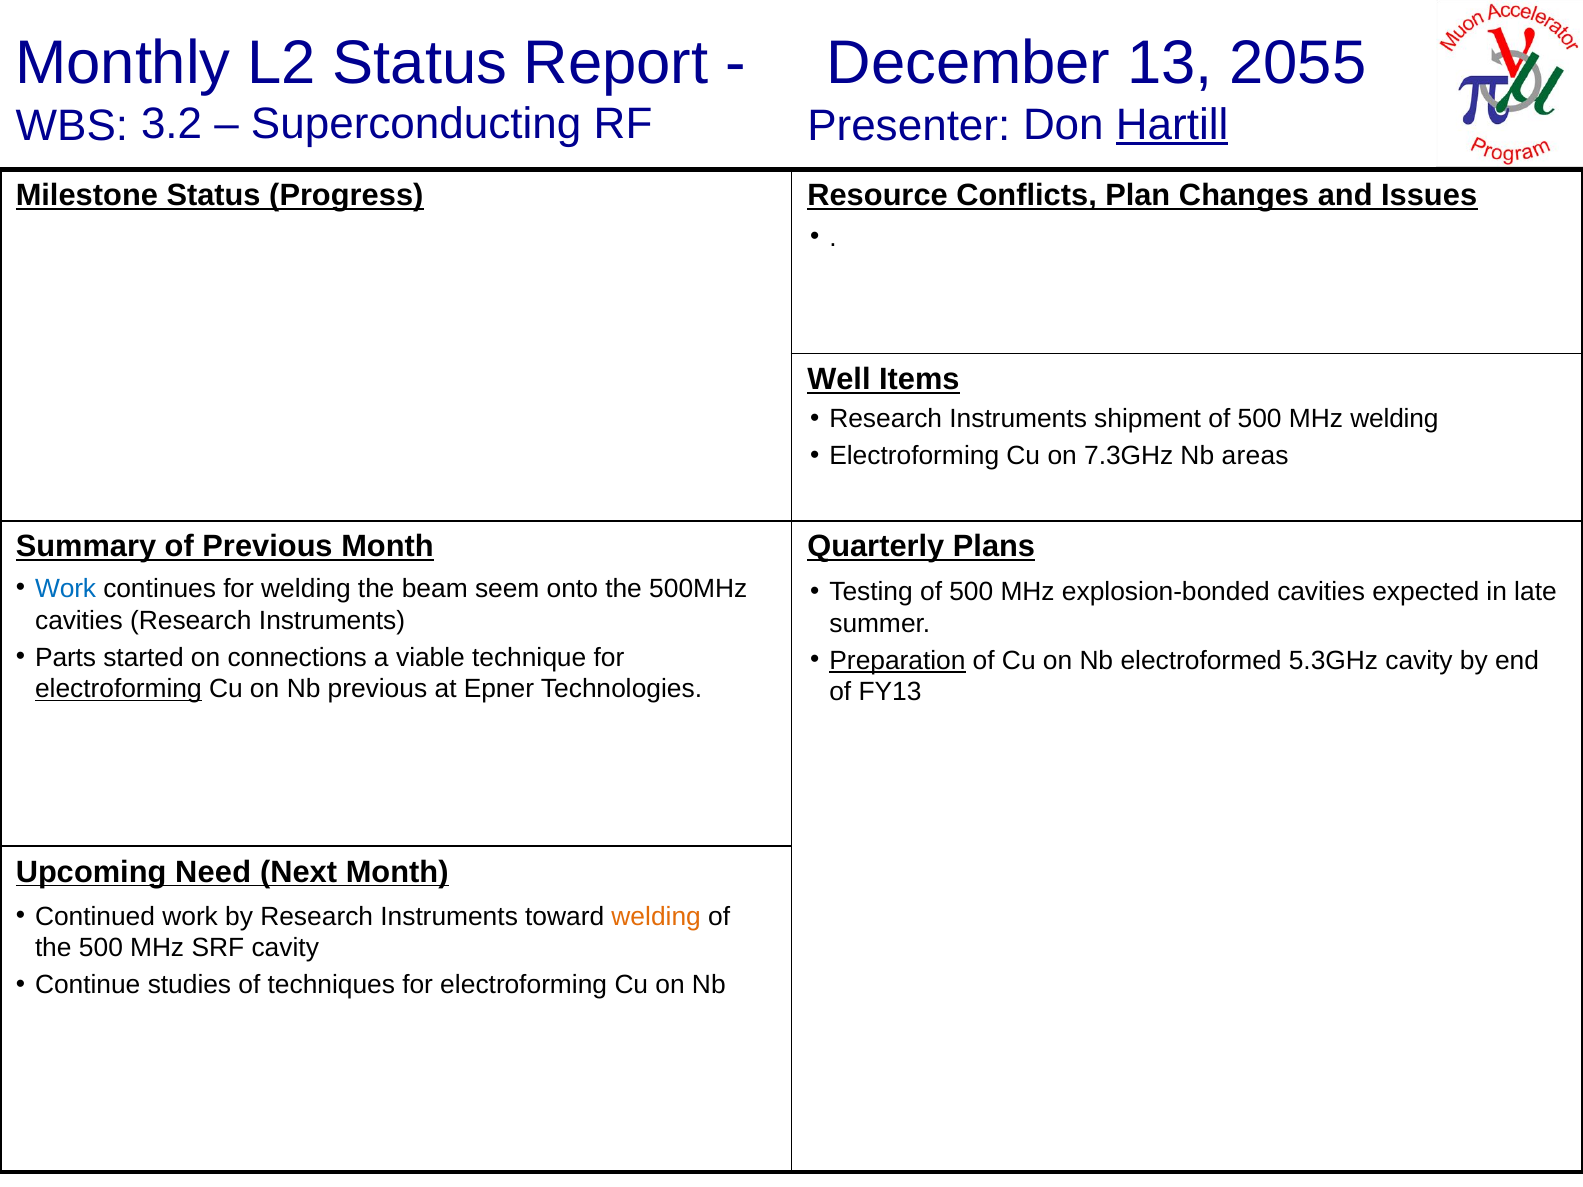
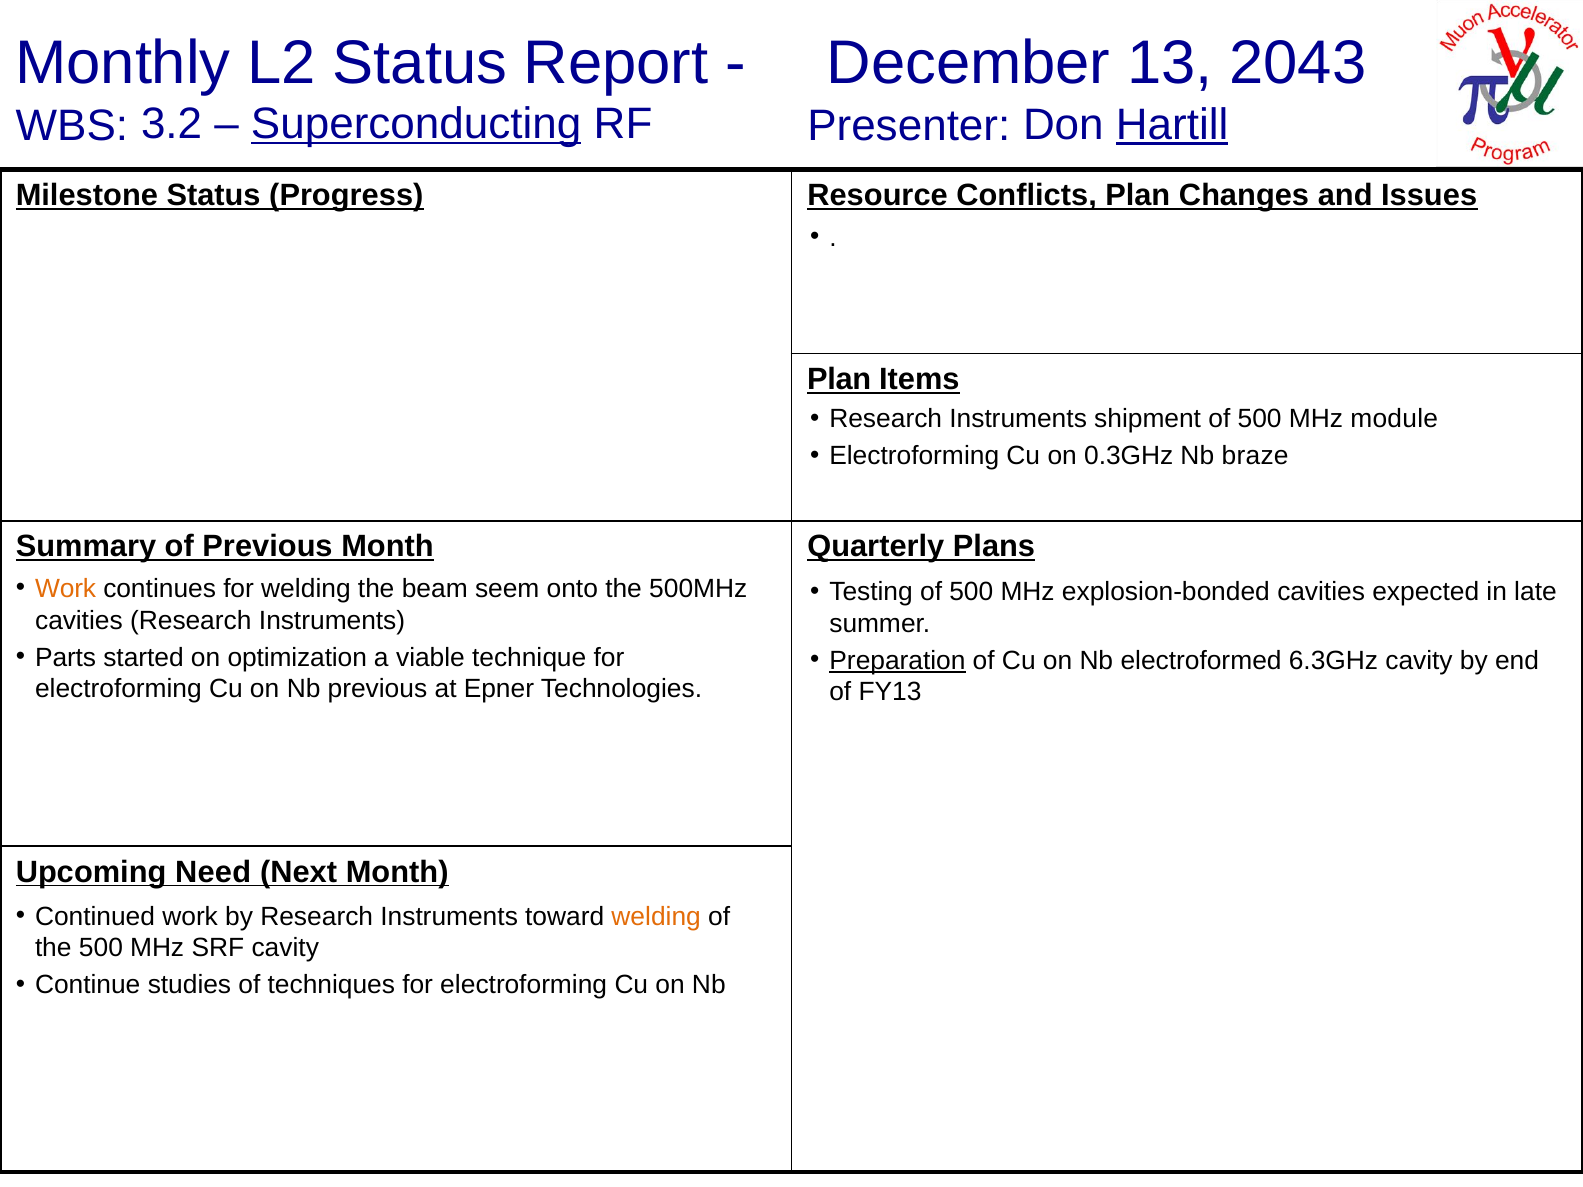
2055: 2055 -> 2043 (1298, 63)
Superconducting underline: none -> present (416, 124)
Well: Well -> Plan (839, 379)
MHz welding: welding -> module (1394, 419)
7.3GHz: 7.3GHz -> 0.3GHz (1129, 456)
areas: areas -> braze (1255, 456)
Work colour: blue -> orange (66, 589)
connections: connections -> optimization (297, 657)
5.3GHz: 5.3GHz -> 6.3GHz (1333, 661)
electroforming underline: present -> none (118, 689)
